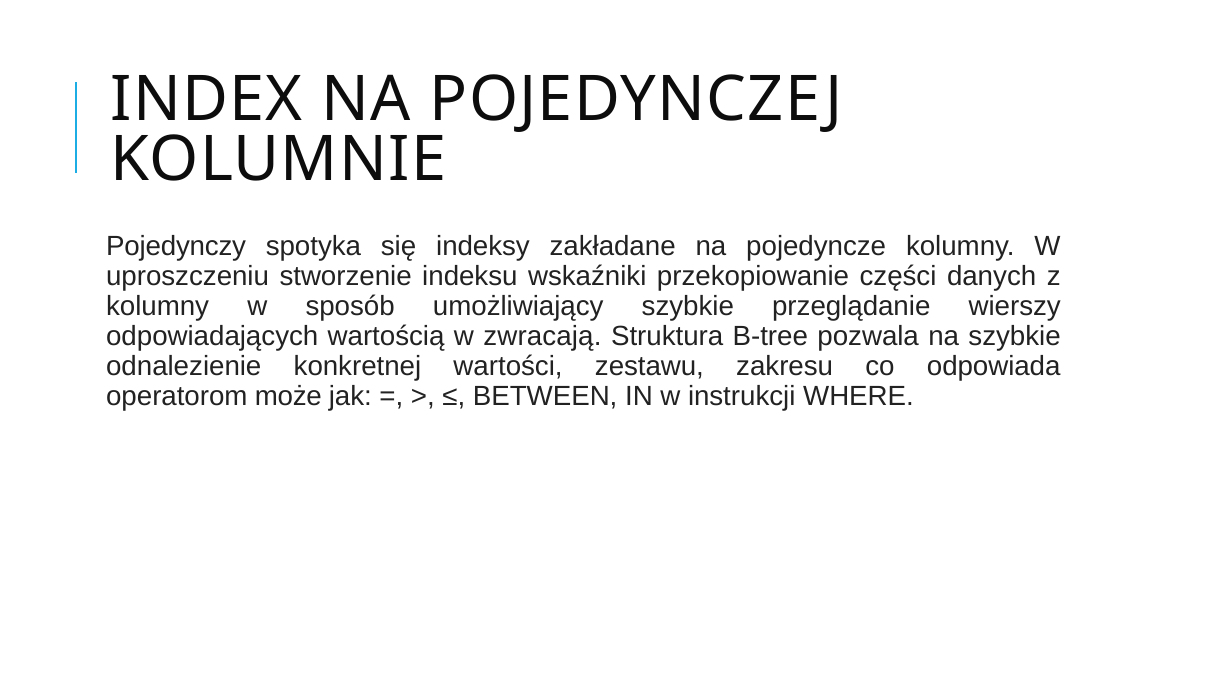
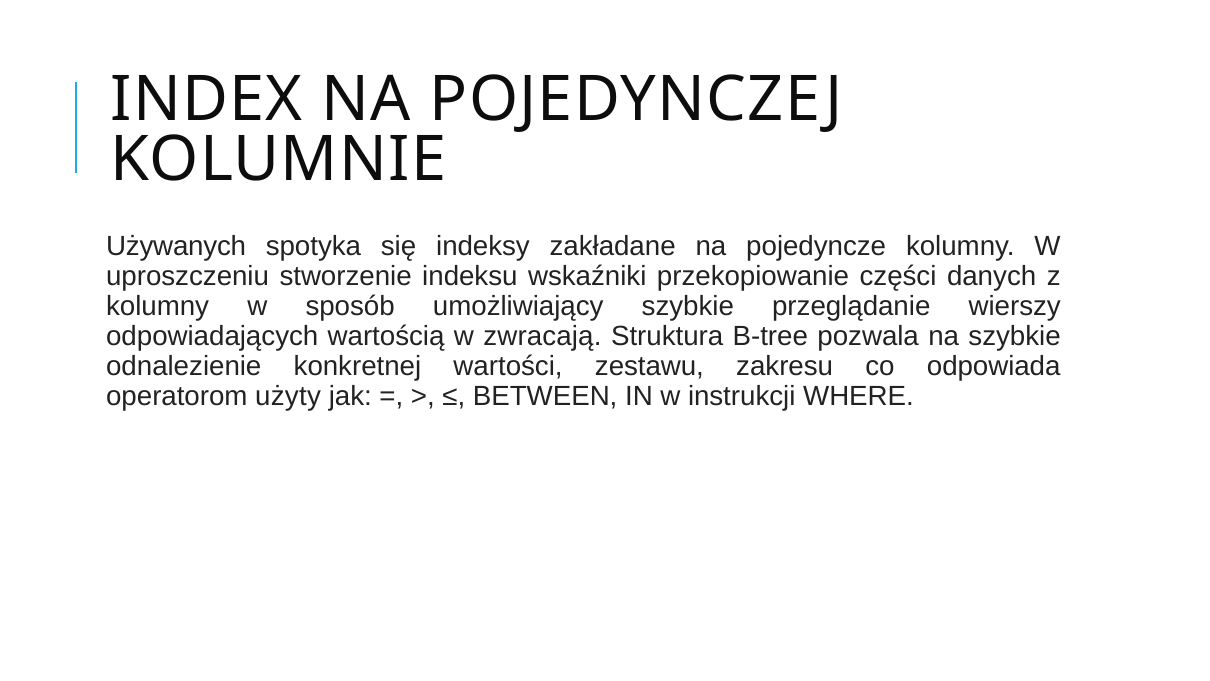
Pojedynczy: Pojedynczy -> Używanych (176, 246)
może: może -> użyty (288, 396)
